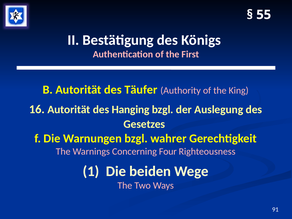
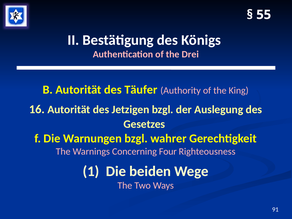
First: First -> Drei (190, 54)
Hanging: Hanging -> Jetzigen (131, 110)
